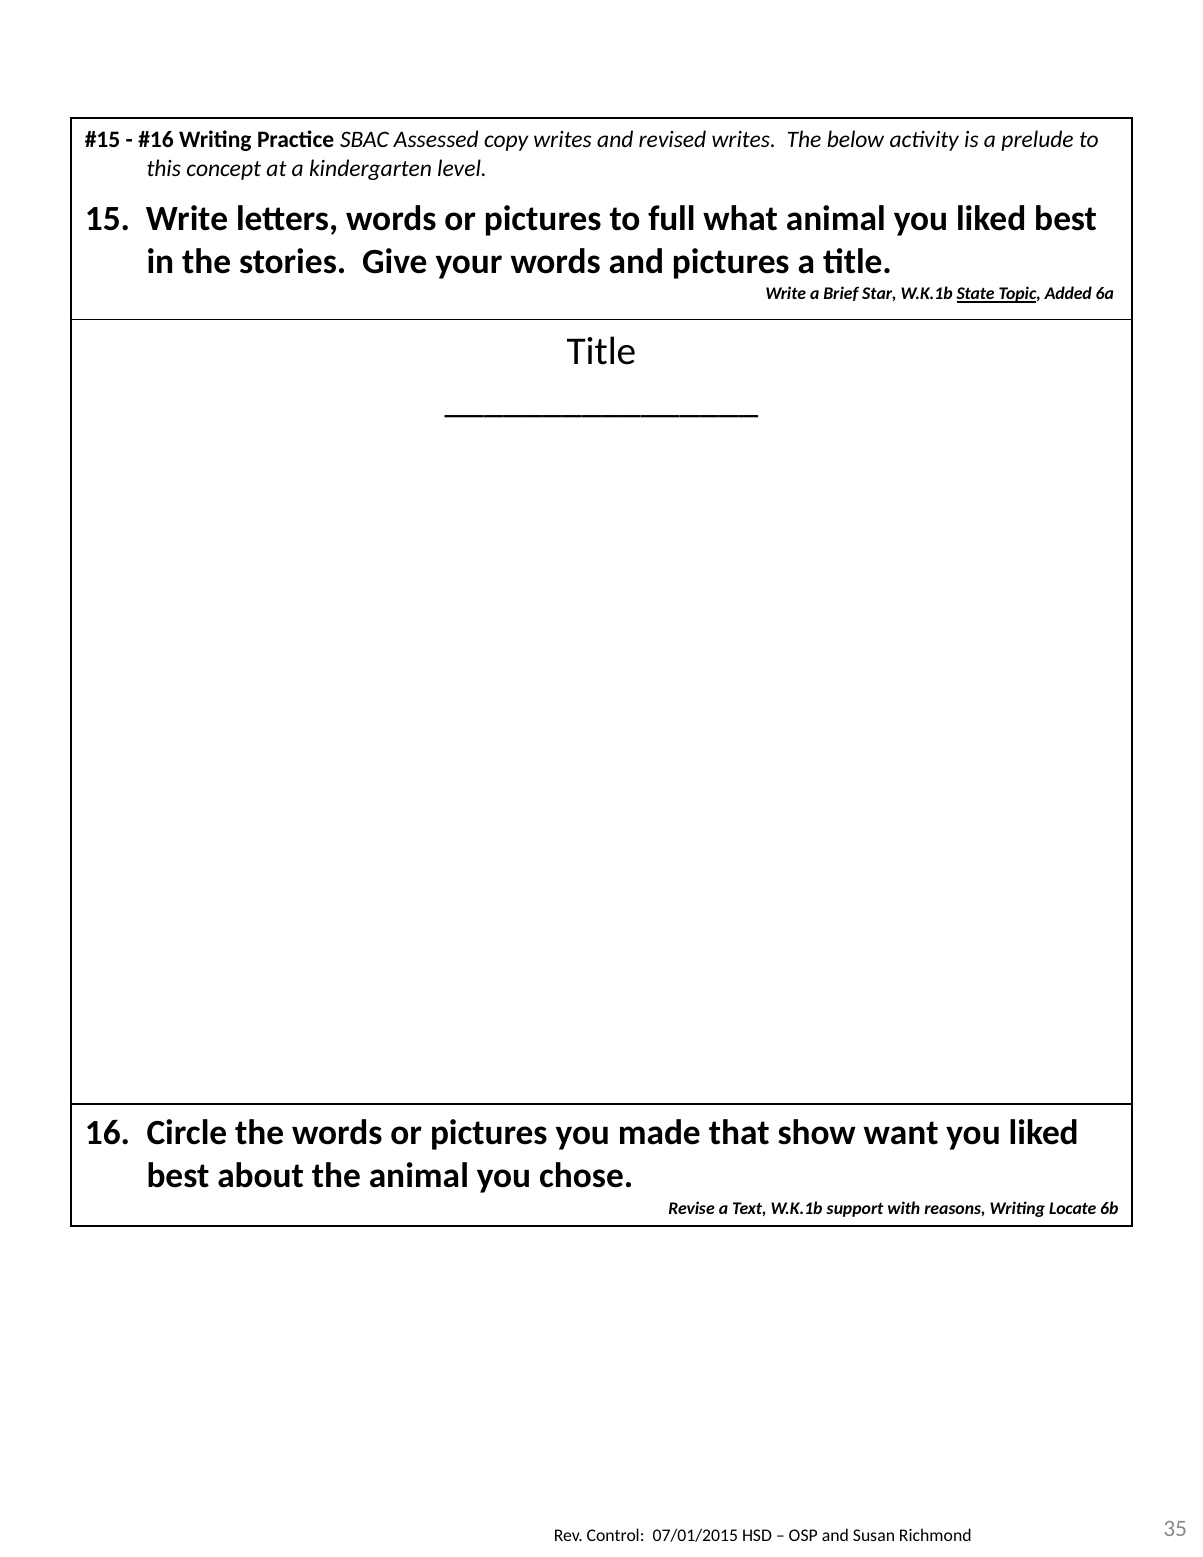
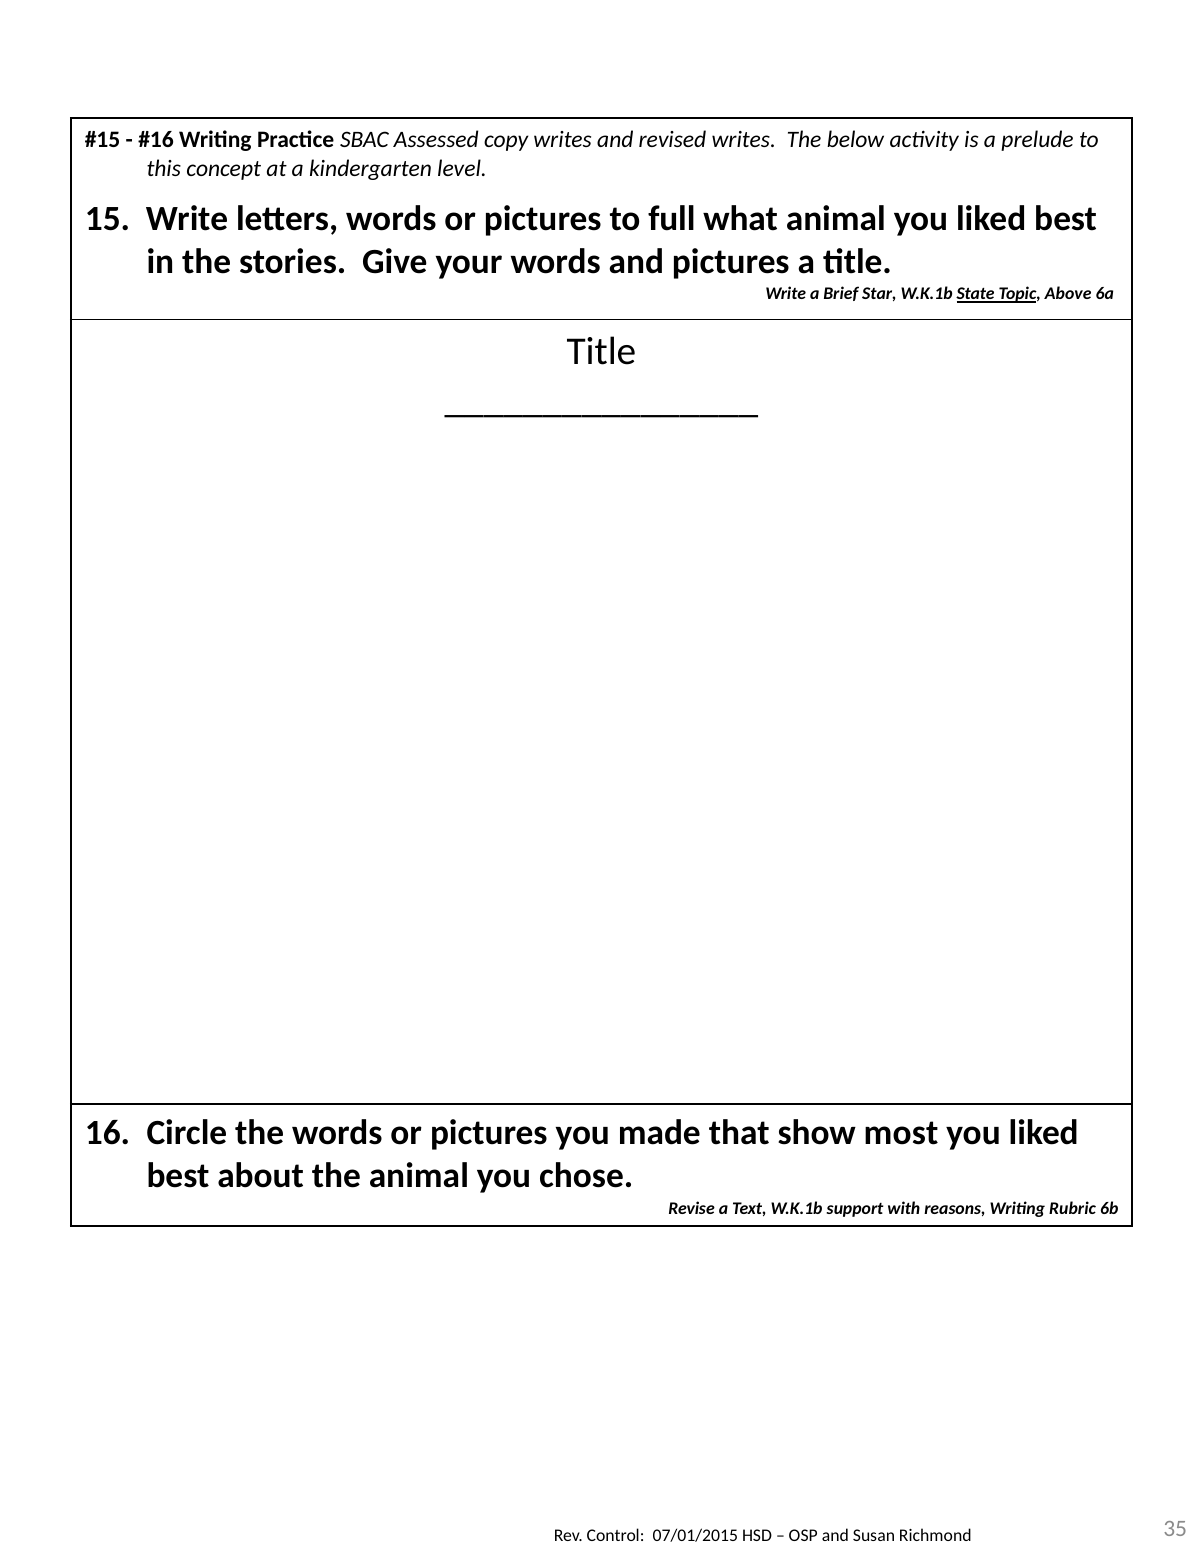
Added: Added -> Above (1068, 294)
want: want -> most (901, 1133)
Locate: Locate -> Rubric (1073, 1208)
